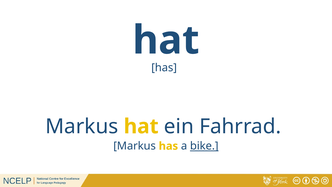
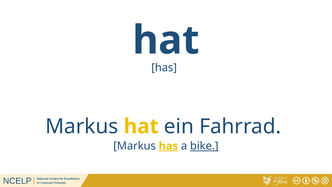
has underline: none -> present (168, 146)
